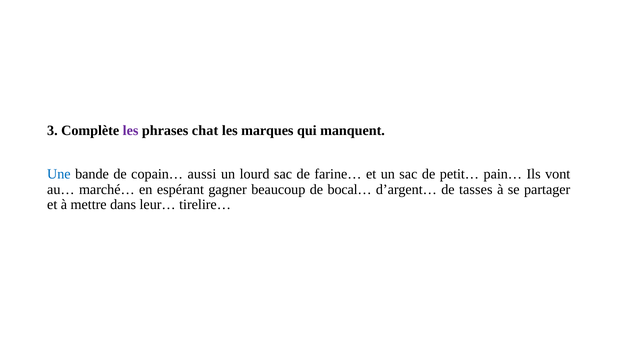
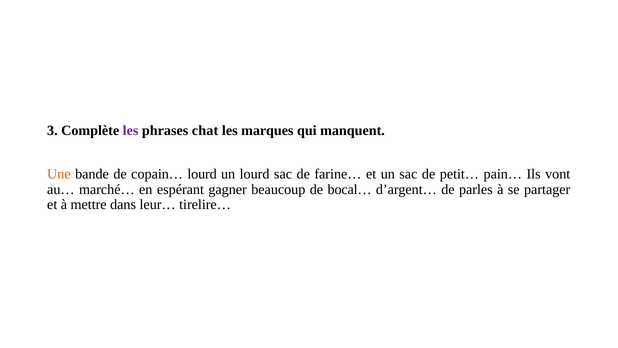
Une colour: blue -> orange (59, 174)
copain… aussi: aussi -> lourd (202, 174)
tasses: tasses -> parles (476, 189)
